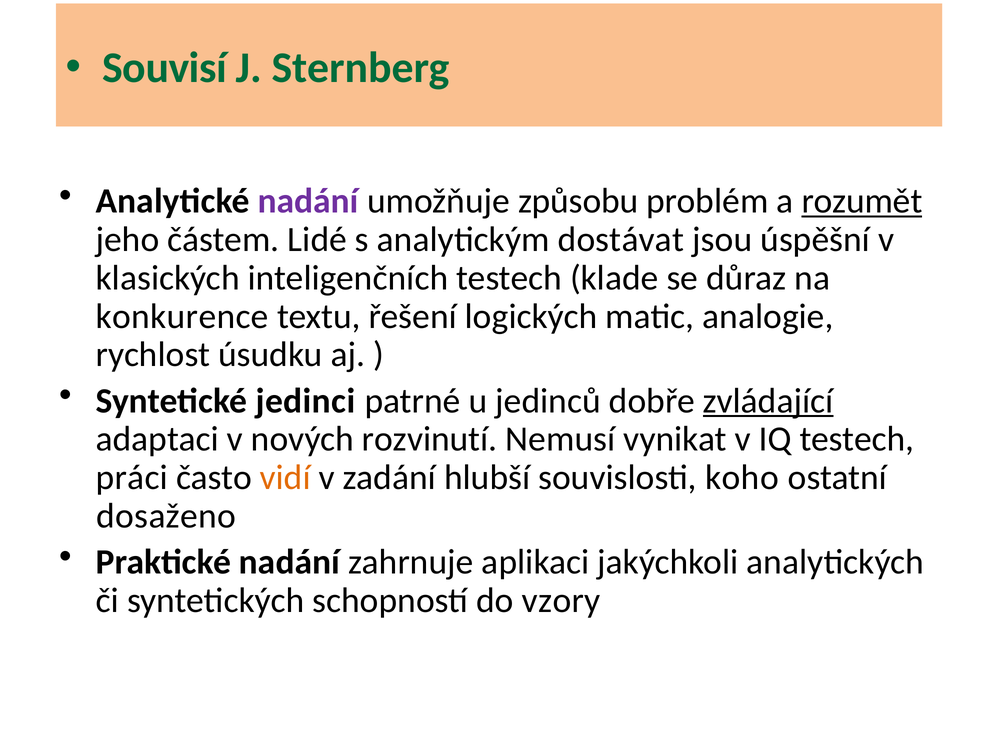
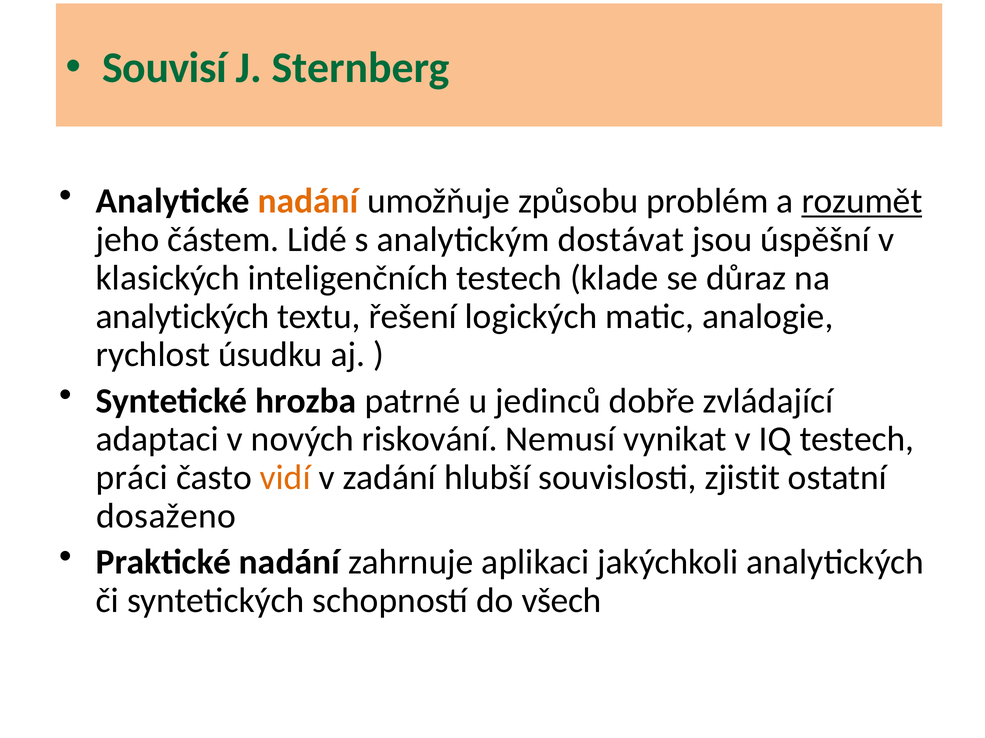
nadání colour: purple -> orange (308, 201)
konkurence: konkurence -> analytických (183, 317)
jedinci: jedinci -> hrozba (306, 401)
zvládající underline: present -> none (768, 401)
rozvinutí: rozvinutí -> riskování (430, 440)
koho: koho -> zjistit (742, 478)
vzory: vzory -> všech (562, 601)
